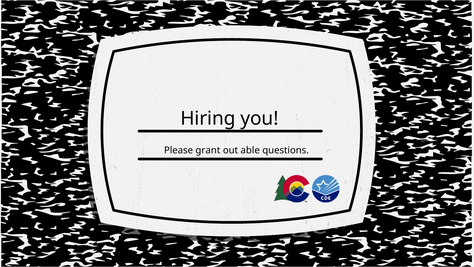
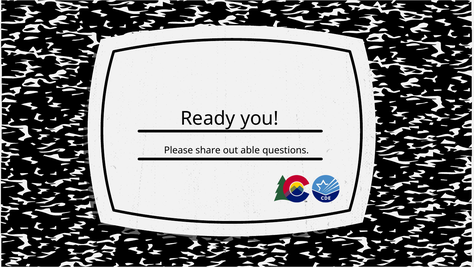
Hiring: Hiring -> Ready (208, 118)
grant: grant -> share (208, 150)
